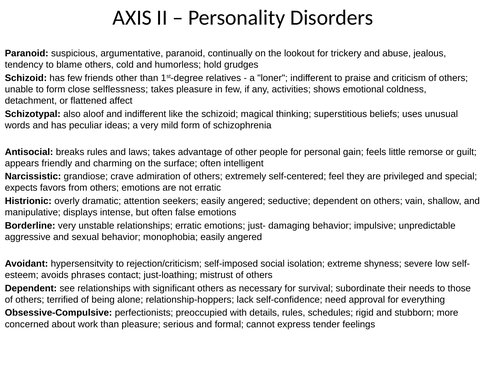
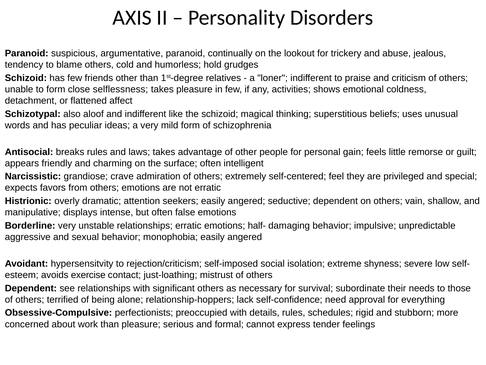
just-: just- -> half- (257, 225)
phrases: phrases -> exercise (88, 275)
